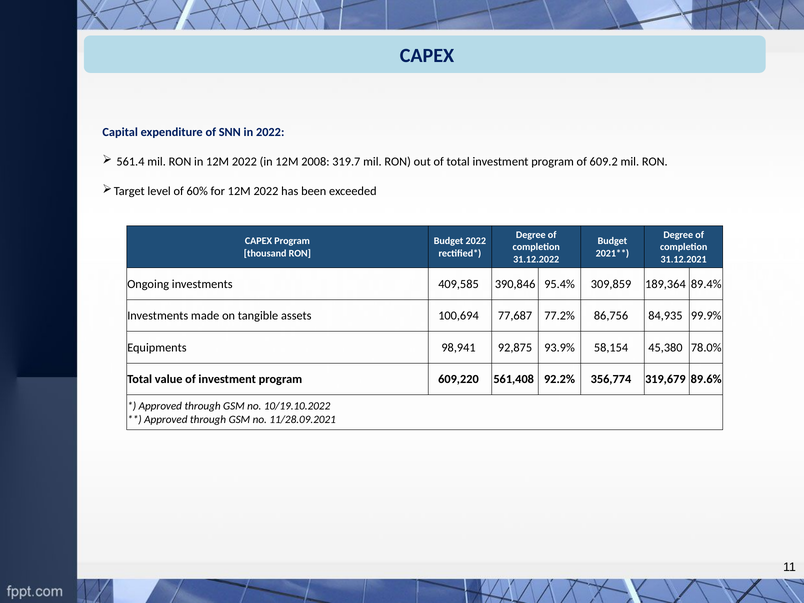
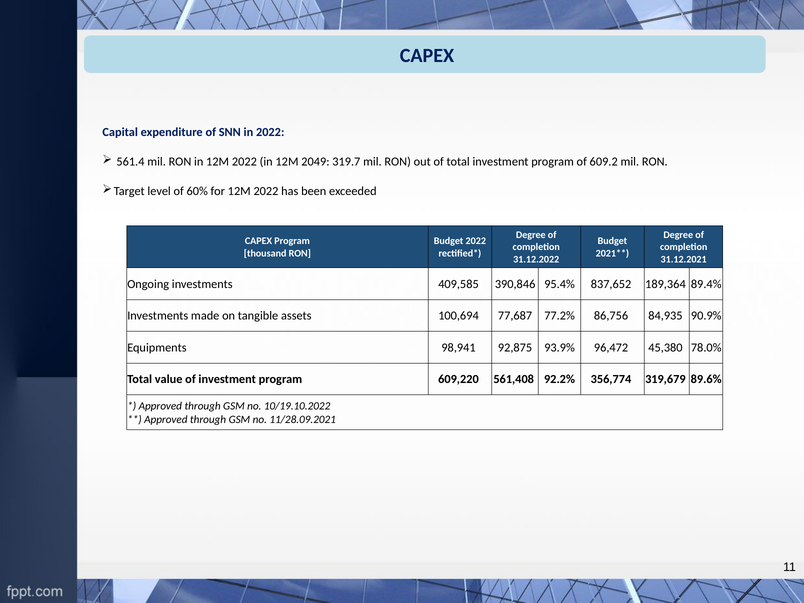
2008: 2008 -> 2049 (315, 162)
309,859: 309,859 -> 837,652 (611, 284)
99.9%: 99.9% -> 90.9% (706, 316)
58,154: 58,154 -> 96,472 (611, 348)
